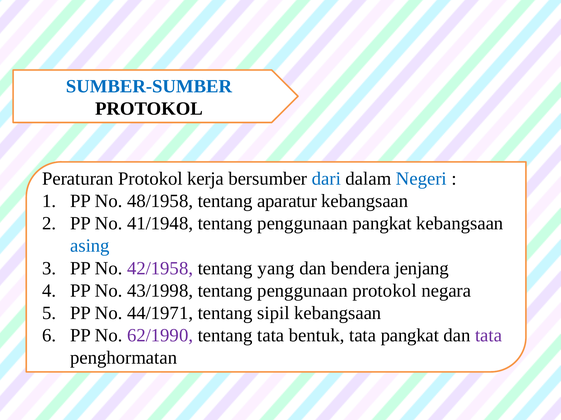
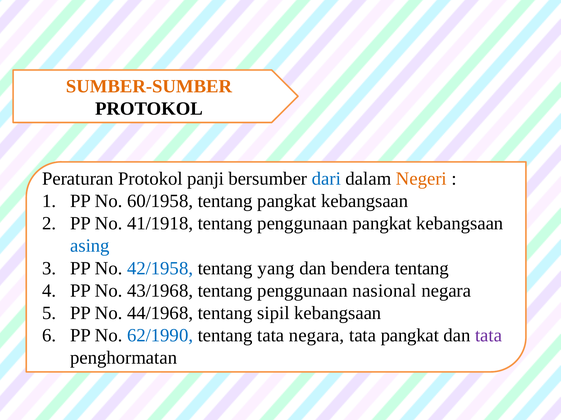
SUMBER-SUMBER colour: blue -> orange (149, 87)
kerja: kerja -> panji (206, 179)
Negeri colour: blue -> orange (421, 179)
48/1958: 48/1958 -> 60/1958 (160, 201)
tentang aparatur: aparatur -> pangkat (287, 201)
41/1948: 41/1948 -> 41/1918 (160, 224)
42/1958 colour: purple -> blue (160, 269)
bendera jenjang: jenjang -> tentang (422, 269)
43/1998: 43/1998 -> 43/1968 (160, 291)
penggunaan protokol: protokol -> nasional (384, 291)
44/1971: 44/1971 -> 44/1968 (160, 314)
62/1990 colour: purple -> blue (160, 336)
tata bentuk: bentuk -> negara (317, 336)
